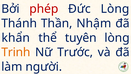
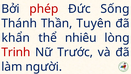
Đức Lòng: Lòng -> Sống (115, 9)
Nhậm: Nhậm -> Tuyên (94, 23)
tuyên: tuyên -> nhiêu (81, 38)
Trinh colour: orange -> red (16, 52)
